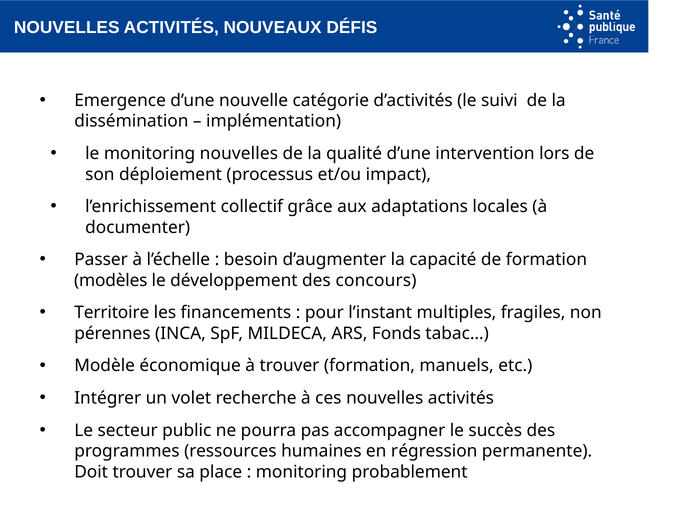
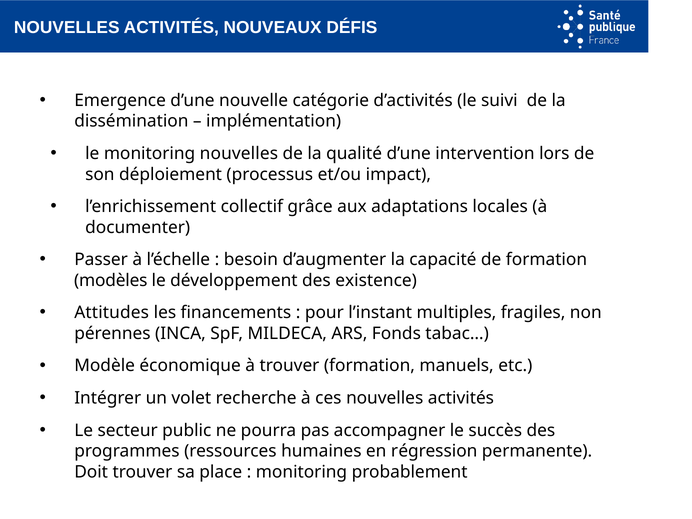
concours: concours -> existence (376, 280)
Territoire: Territoire -> Attitudes (112, 313)
